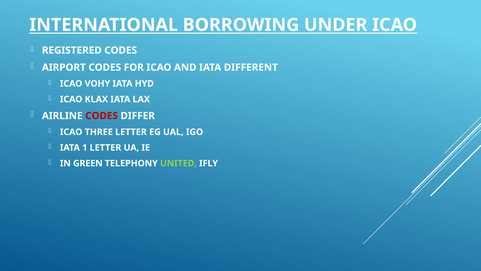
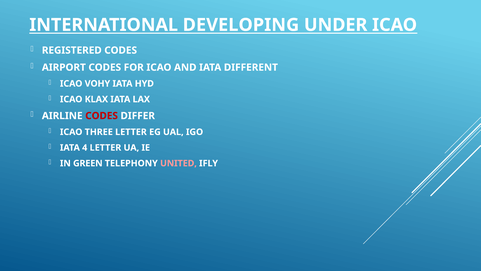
BORROWING: BORROWING -> DEVELOPING (241, 25)
1: 1 -> 4 (85, 147)
UNITED colour: light green -> pink (178, 163)
